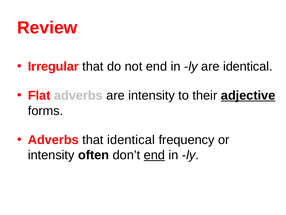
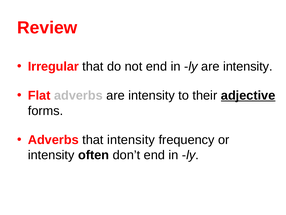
ly are identical: identical -> intensity (248, 66)
that identical: identical -> intensity (131, 140)
end underline: present -> none (154, 155)
